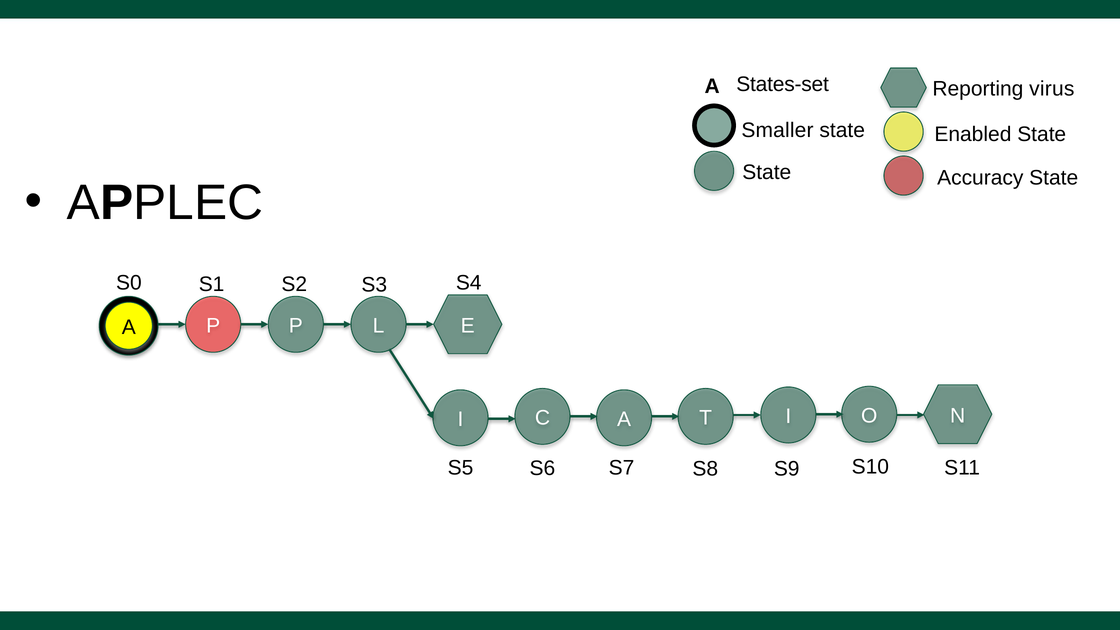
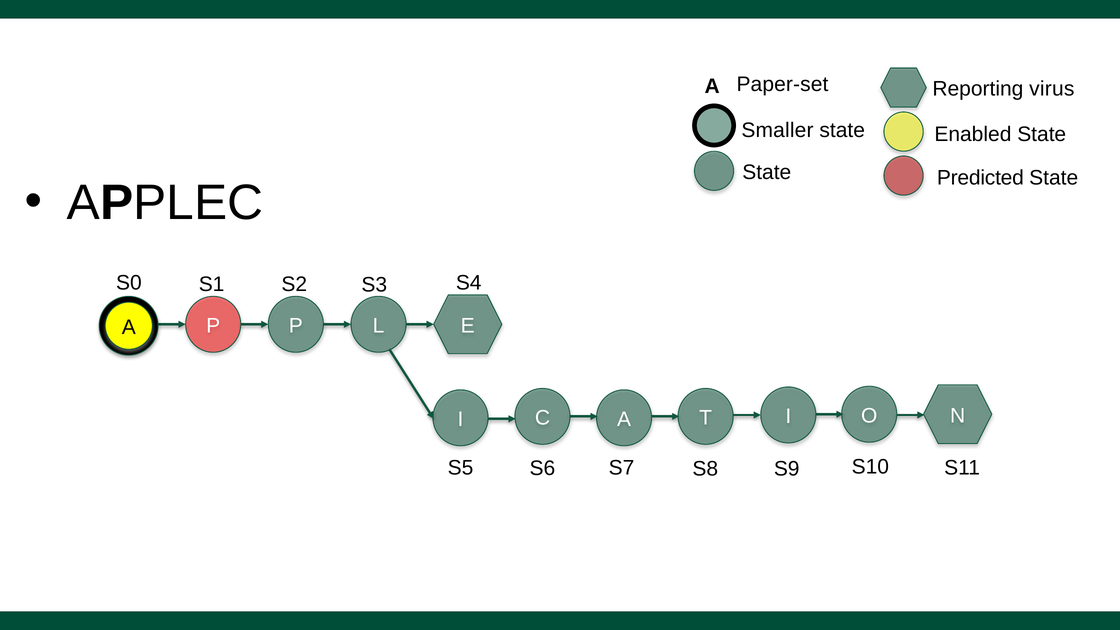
States-set: States-set -> Paper-set (782, 84)
Accuracy: Accuracy -> Predicted (980, 178)
